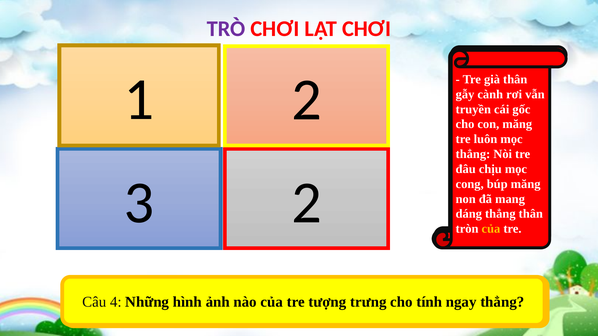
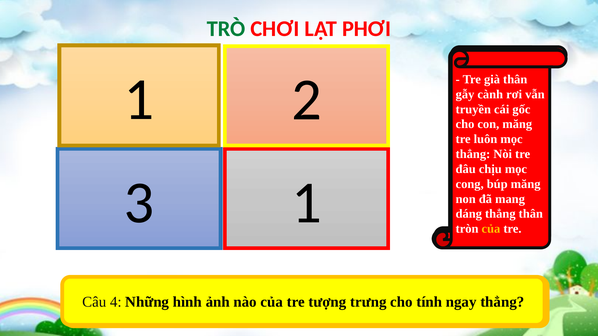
TRÒ colour: purple -> green (226, 29)
LẬT CHƠI: CHƠI -> PHƠI (367, 29)
3 2: 2 -> 1 (307, 203)
